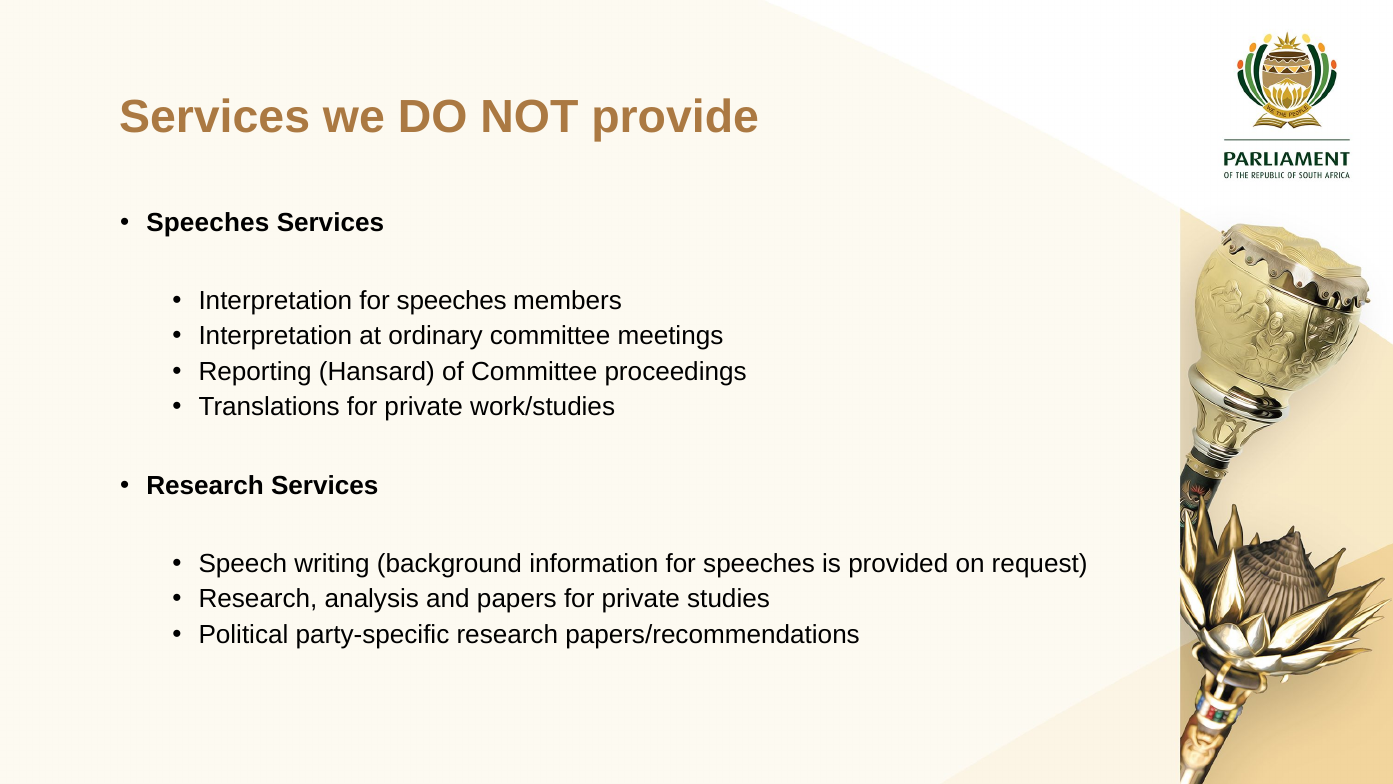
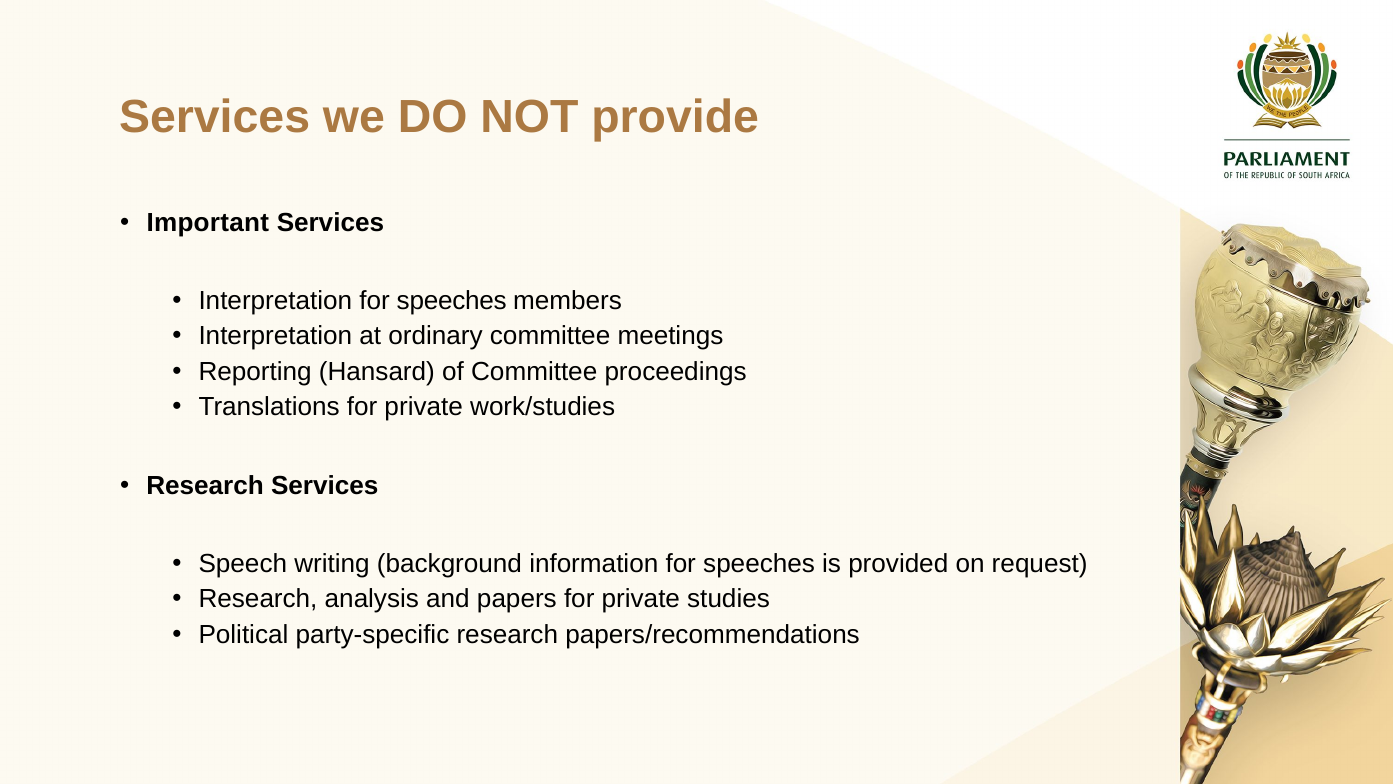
Speeches: Speeches -> Important (208, 222)
